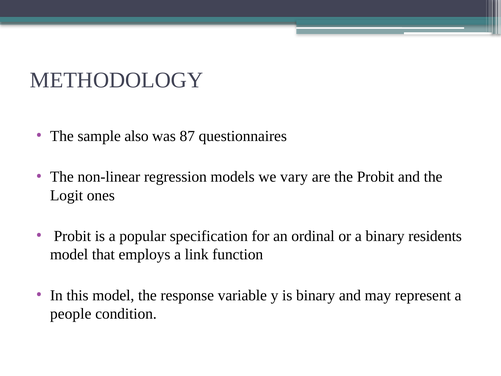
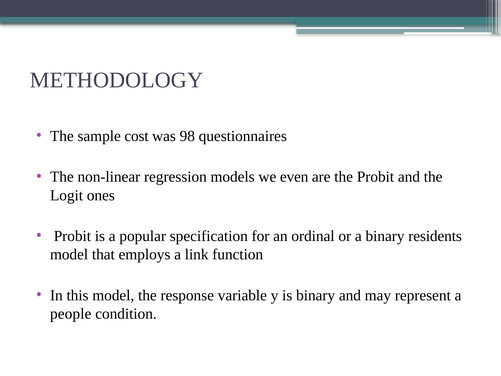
also: also -> cost (137, 136)
87: 87 -> 98 (187, 136)
vary: vary -> even (294, 177)
